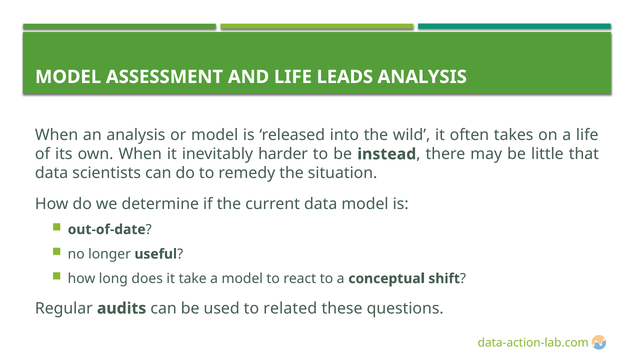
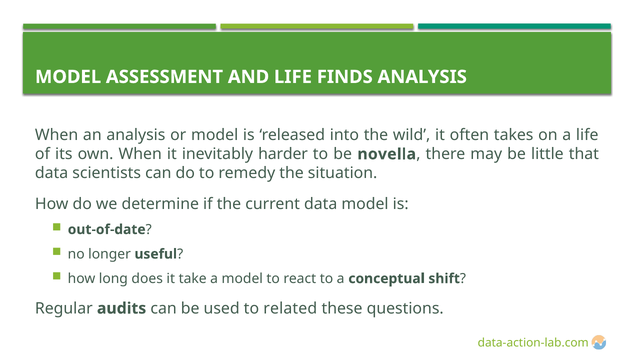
LEADS: LEADS -> FINDS (345, 77)
instead: instead -> novella (387, 154)
